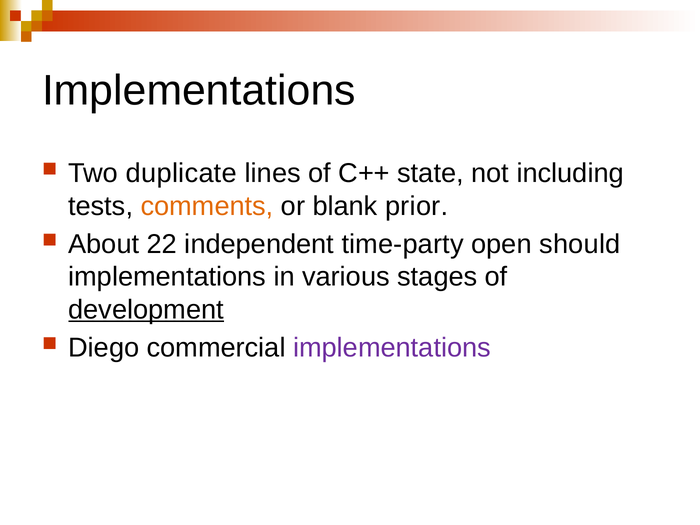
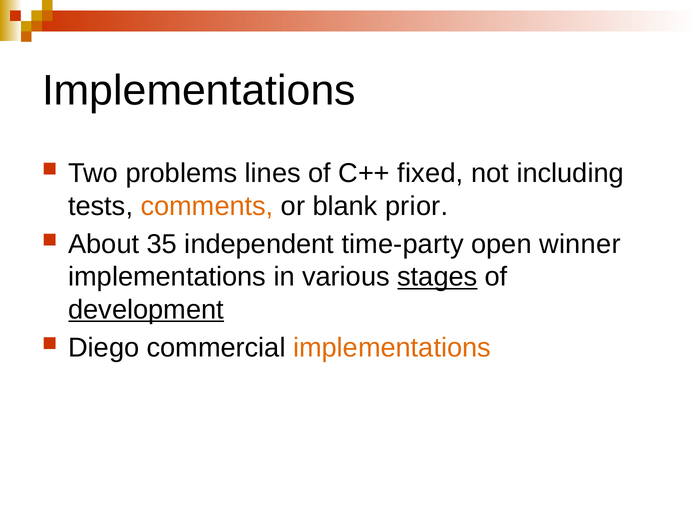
duplicate: duplicate -> problems (182, 173)
state: state -> fixed (430, 173)
22: 22 -> 35 (162, 244)
should: should -> winner (580, 244)
stages underline: none -> present (437, 277)
implementations colour: purple -> orange (392, 348)
